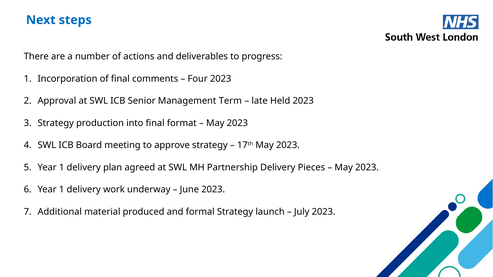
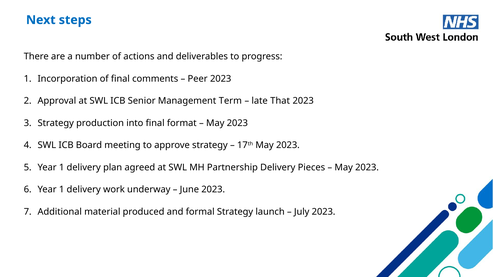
Four: Four -> Peer (198, 79)
Held: Held -> That (280, 101)
